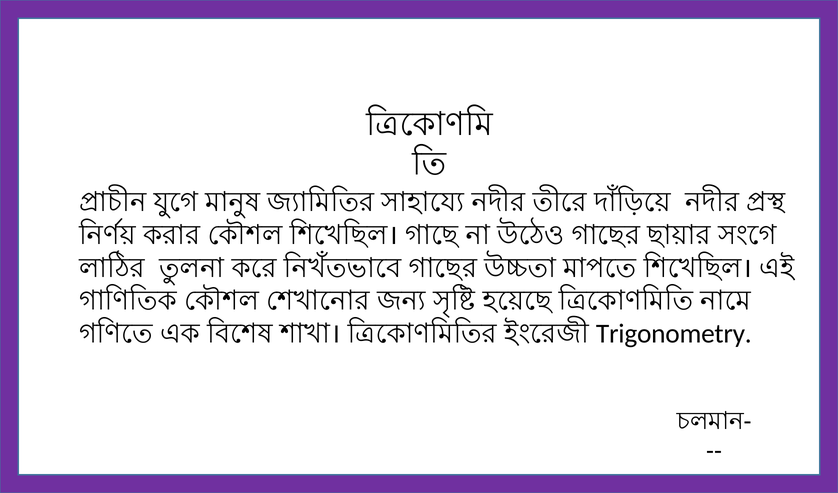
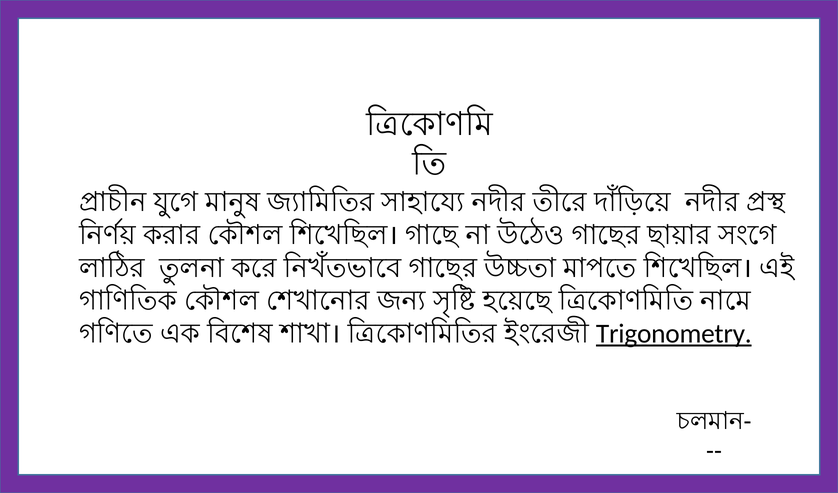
Trigonometry underline: none -> present (674, 334)
